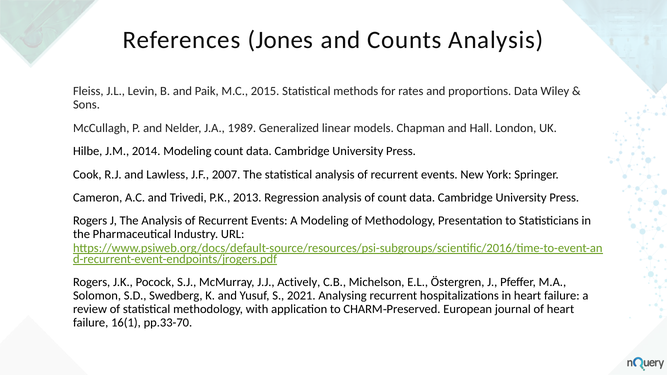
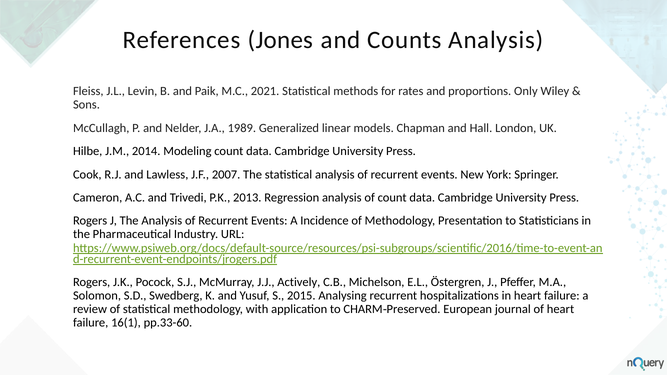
2015: 2015 -> 2021 (265, 91)
proportions Data: Data -> Only (526, 91)
A Modeling: Modeling -> Incidence (325, 221)
2021: 2021 -> 2015 (301, 296)
pp.33-70: pp.33-70 -> pp.33-60 (168, 323)
